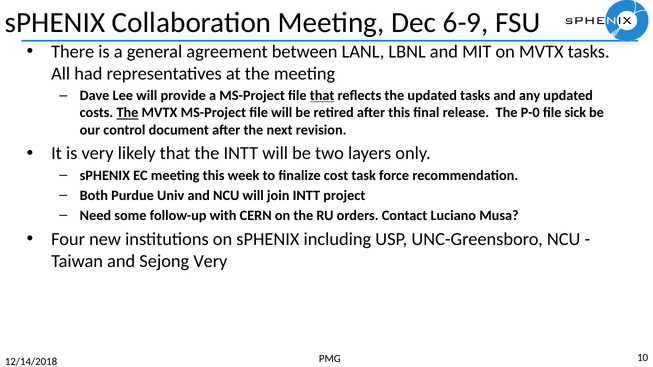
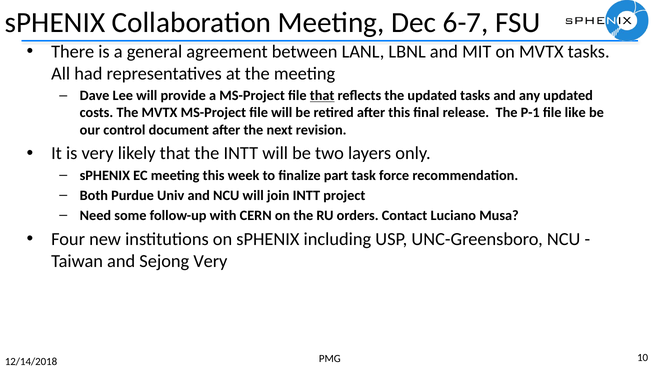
6-9: 6-9 -> 6-7 (466, 22)
The underline: present -> none (127, 113)
P-0: P-0 -> P-1 (530, 113)
sick: sick -> like (575, 113)
cost: cost -> part (336, 176)
